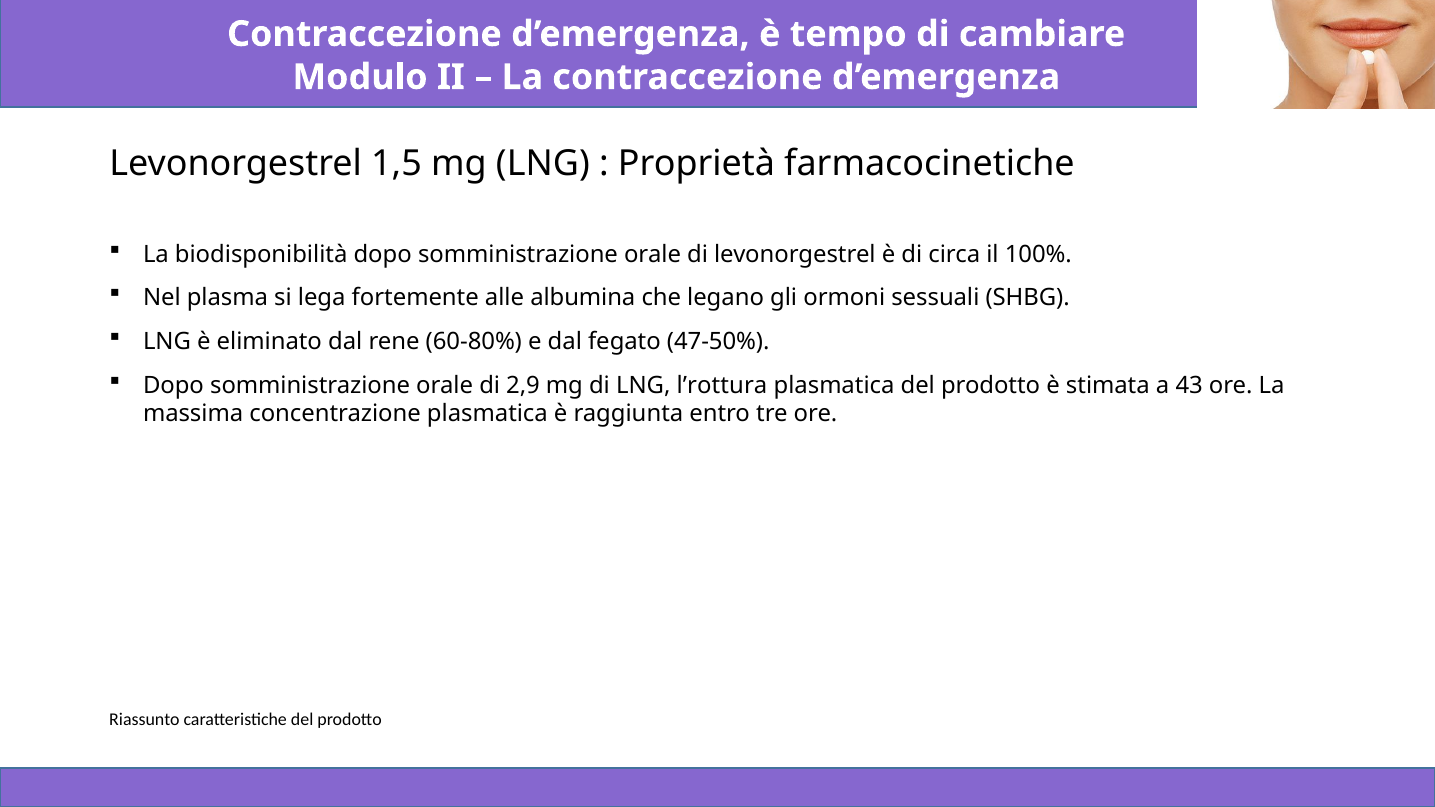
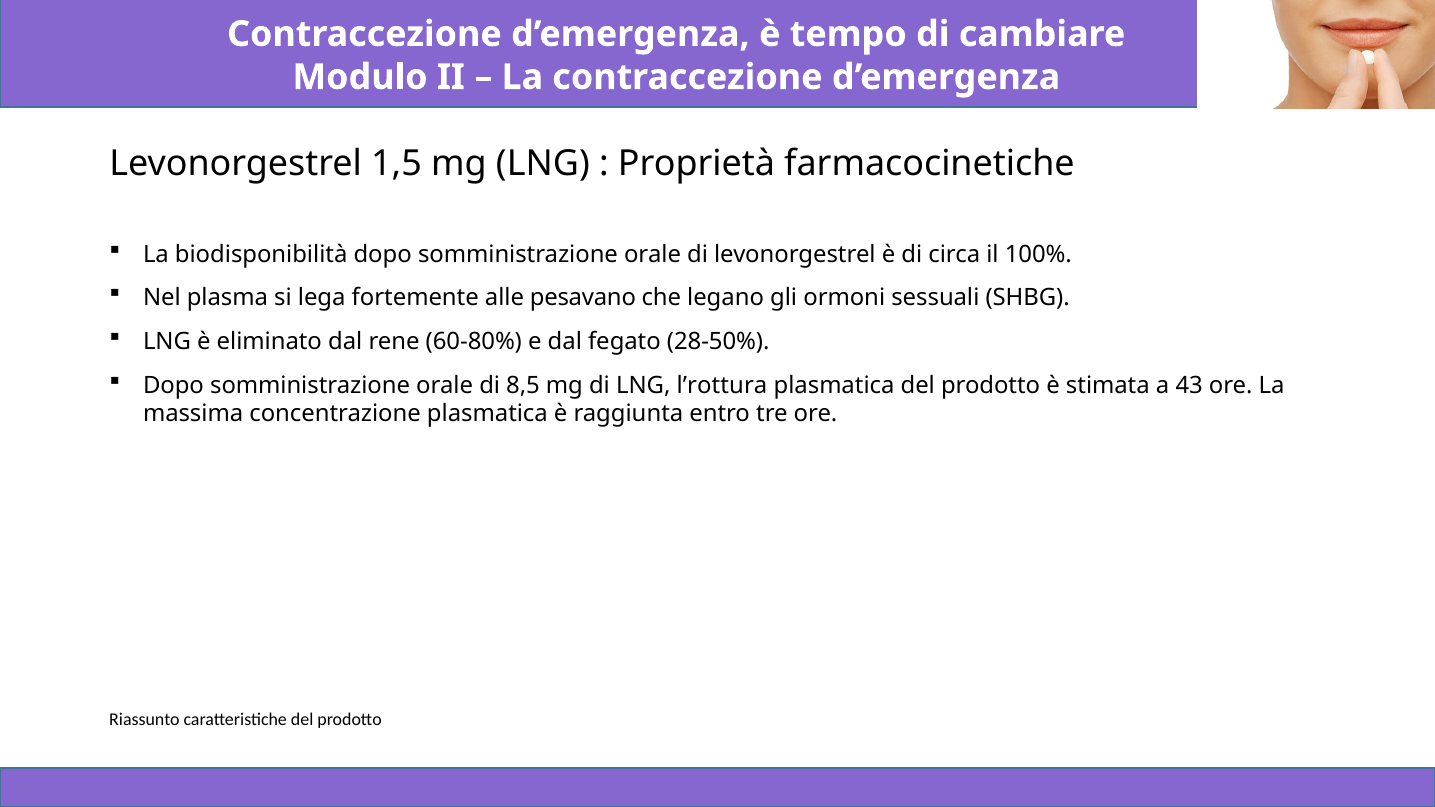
albumina: albumina -> pesavano (583, 298)
47-50%: 47-50% -> 28-50% (718, 342)
2,9: 2,9 -> 8,5 (523, 385)
